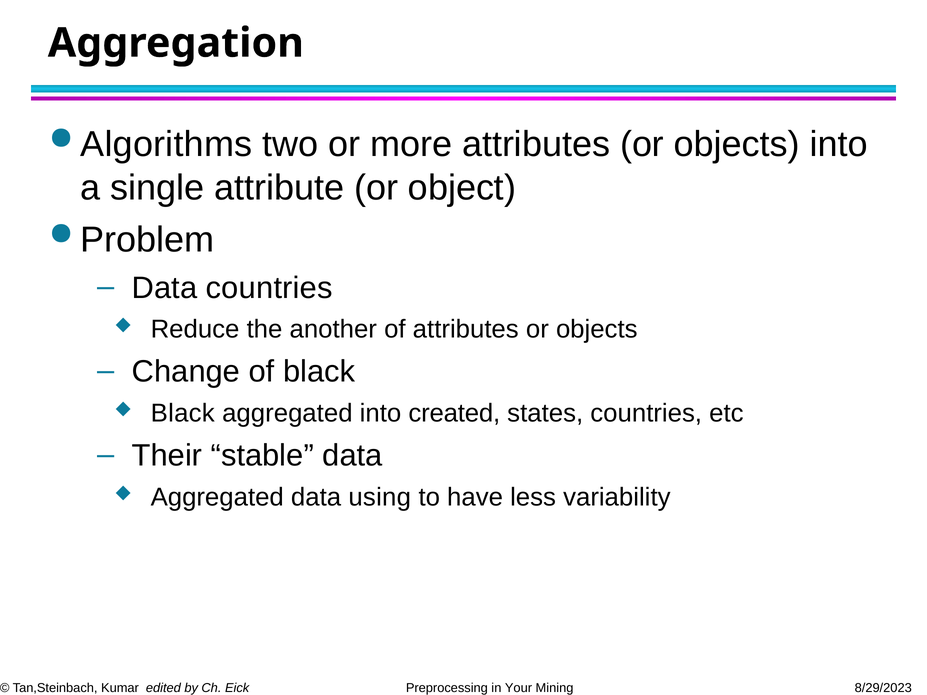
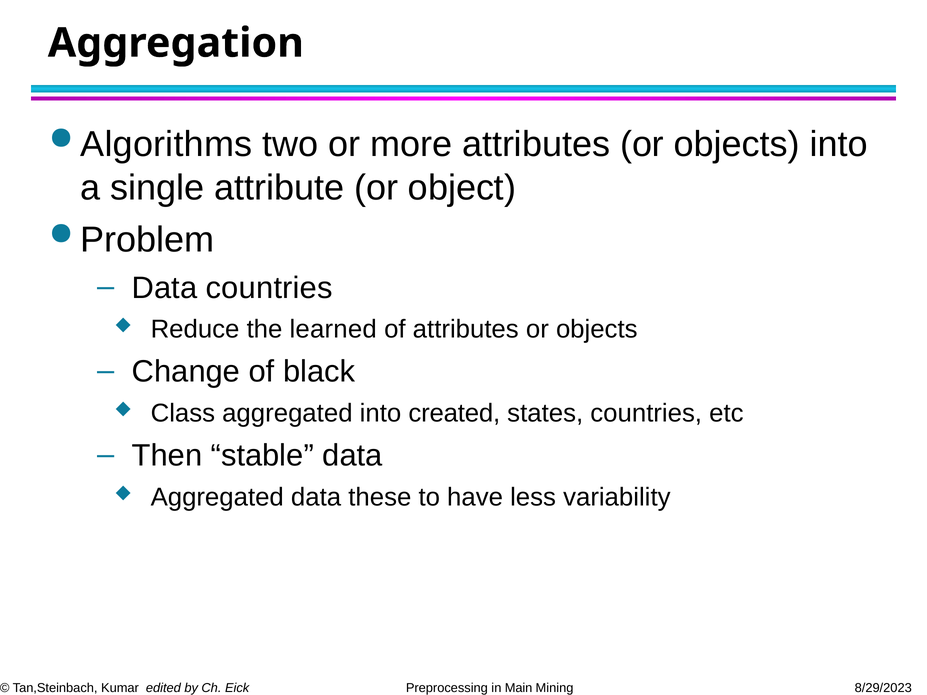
another: another -> learned (333, 329)
Black: Black -> Class (183, 413)
Their: Their -> Then (167, 456)
using: using -> these (380, 497)
Your: Your -> Main (519, 688)
